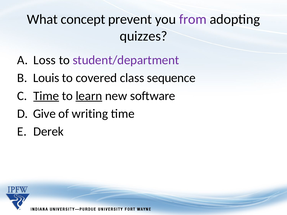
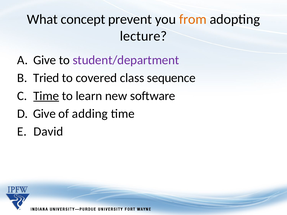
from colour: purple -> orange (193, 19)
quizzes: quizzes -> lecture (143, 36)
Loss: Loss -> Give (45, 60)
Louis: Louis -> Tried (46, 78)
learn underline: present -> none (89, 96)
writing: writing -> adding (90, 114)
Derek: Derek -> David (48, 132)
